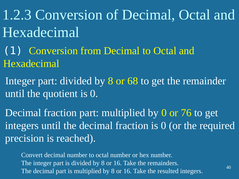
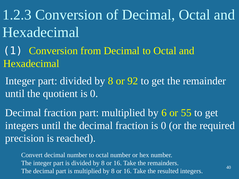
68: 68 -> 92 (133, 81)
by 0: 0 -> 6 (164, 113)
76: 76 -> 55 (186, 113)
